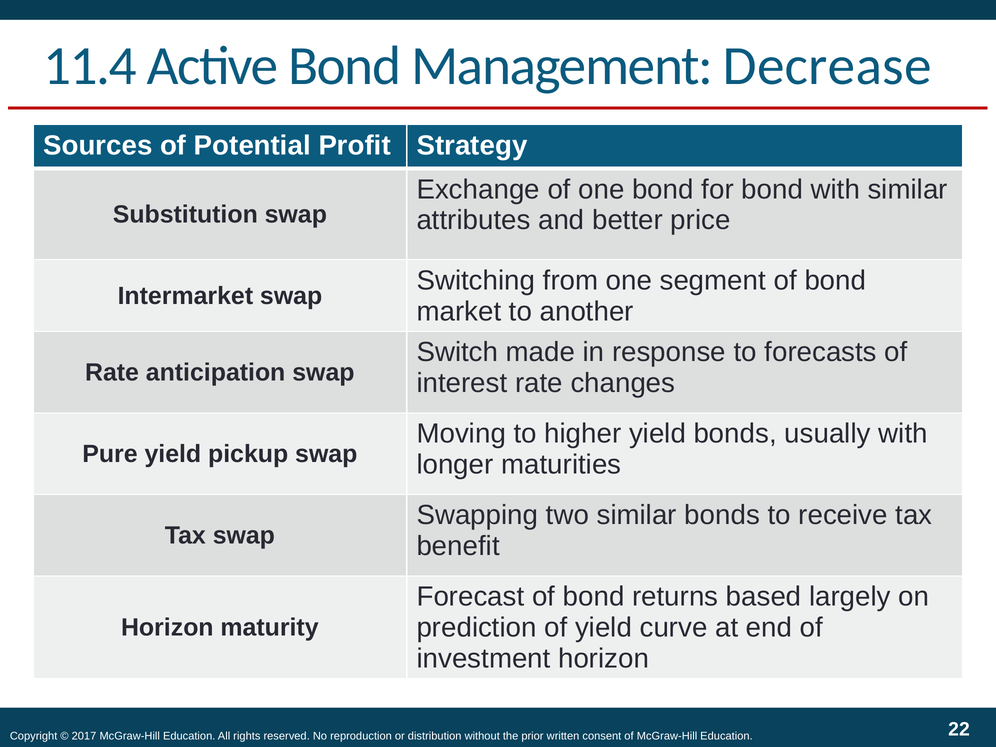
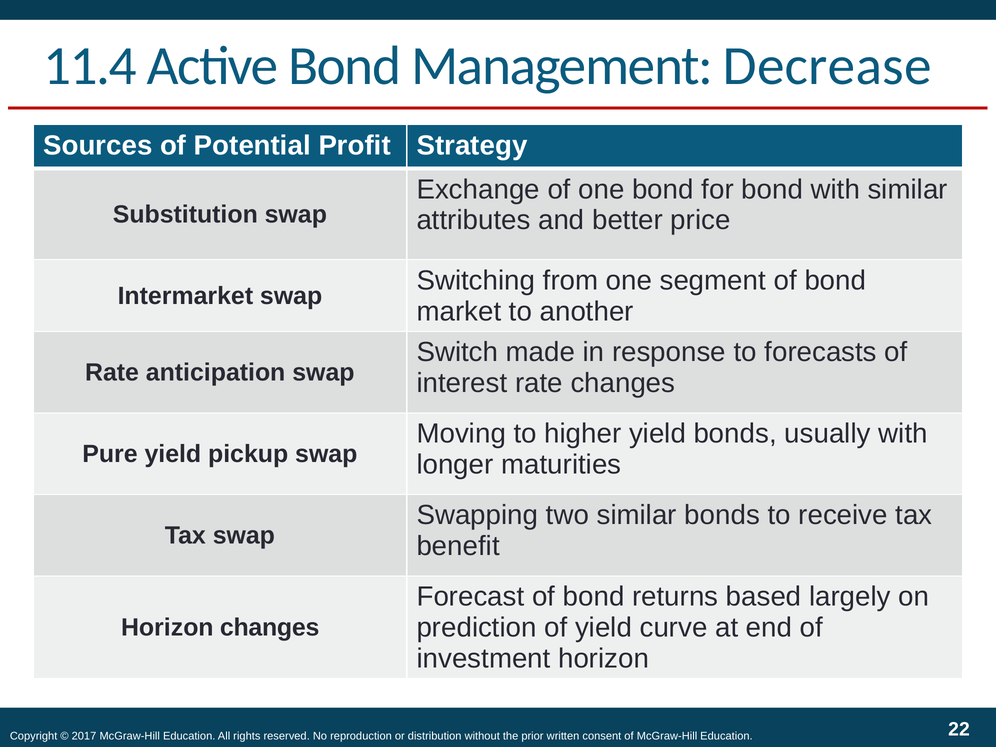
Horizon maturity: maturity -> changes (270, 628)
